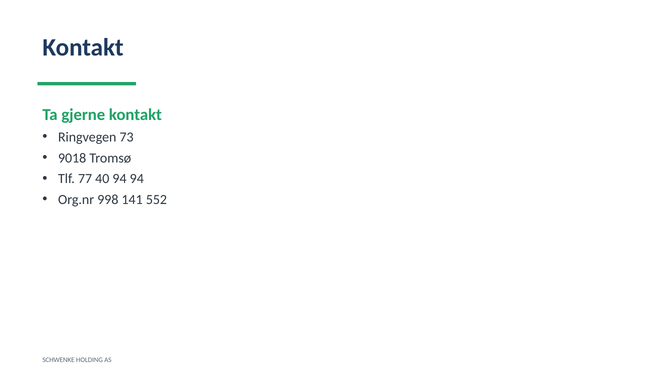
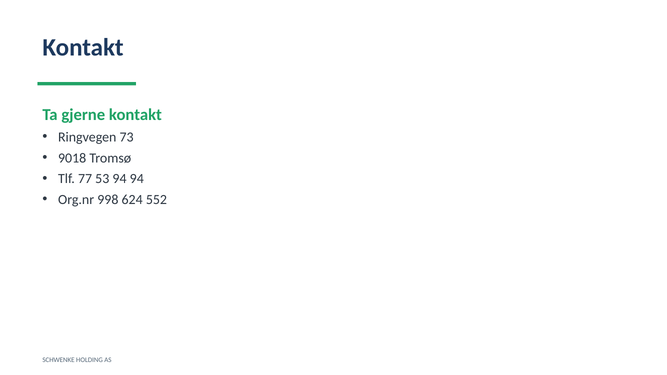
40: 40 -> 53 (102, 179)
141: 141 -> 624 (132, 200)
